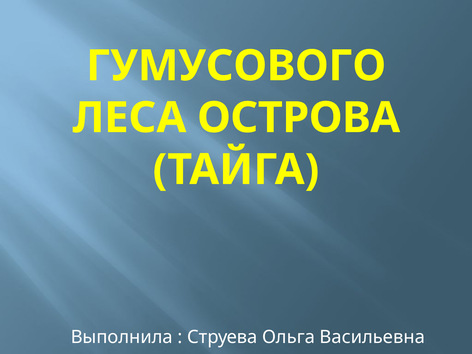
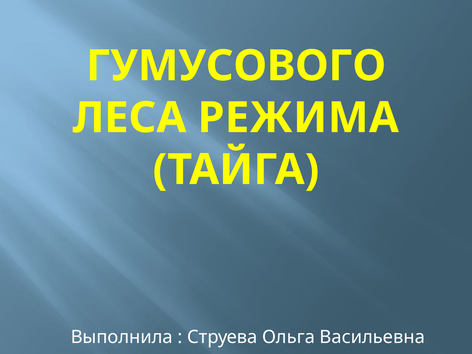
ОСТРОВА: ОСТРОВА -> РЕЖИМА (298, 118)
